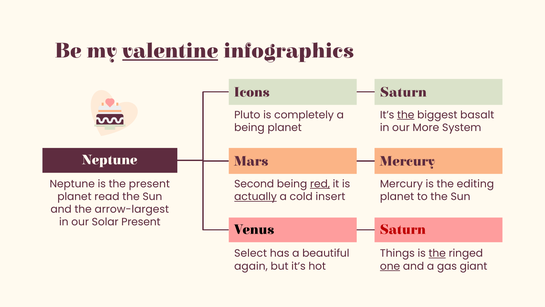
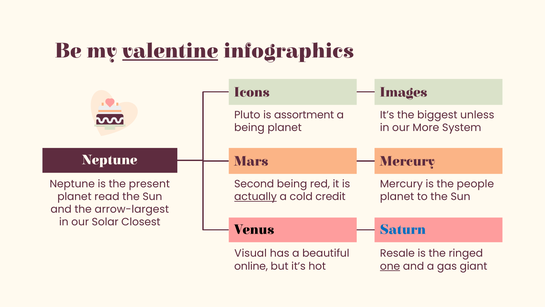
Saturn: Saturn -> Images (404, 92)
completely: completely -> assortment (304, 115)
the underline: present -> none (406, 115)
basalt: basalt -> unless (477, 115)
red underline: present -> none (320, 184)
editing: editing -> people (475, 184)
insert: insert -> credit (331, 196)
Solar Present: Present -> Closest (141, 222)
Saturn colour: red -> blue (403, 229)
Select: Select -> Visual (251, 253)
Things: Things -> Resale (397, 253)
the underline: present -> none (437, 253)
again: again -> online (251, 266)
